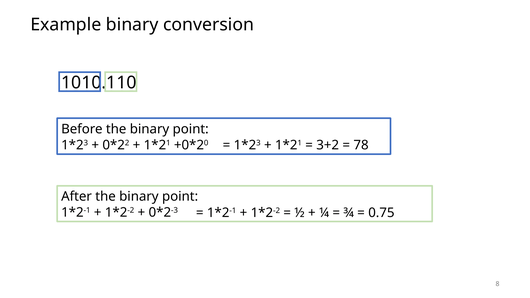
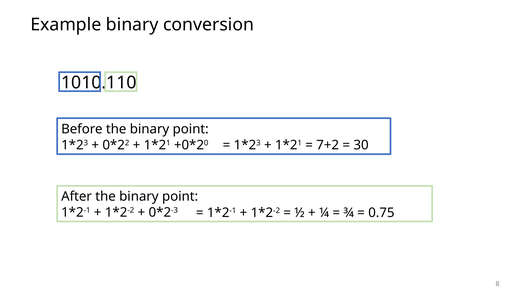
3+2: 3+2 -> 7+2 (328, 145)
78: 78 -> 30 (361, 145)
